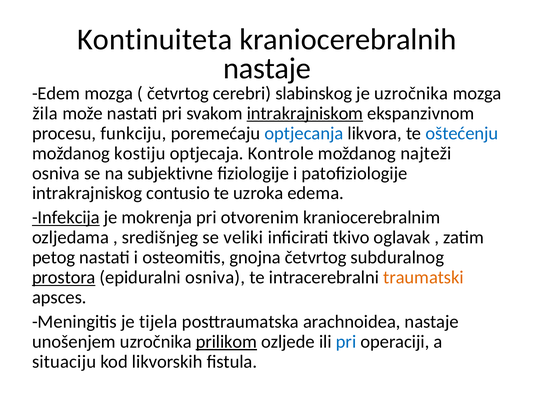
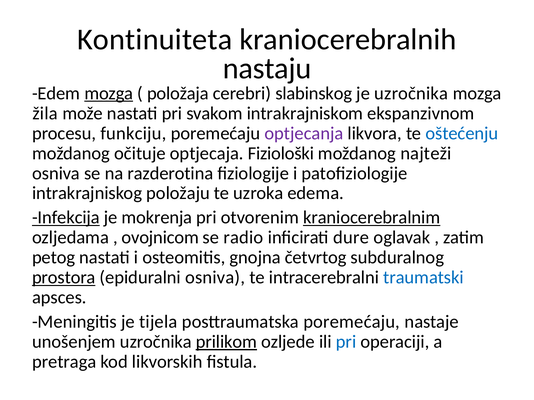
nastaje: nastaje -> nastaju (267, 69)
mozga underline: none -> present (109, 93)
četvrtog: četvrtog -> položaja (178, 93)
intrakrajniskom underline: present -> none (305, 113)
optjecanja colour: blue -> purple (304, 133)
kostiju: kostiju -> očituje (140, 153)
Kontrole: Kontrole -> Fiziološki (281, 153)
subjektivne: subjektivne -> razderotina (170, 173)
contusio: contusio -> položaju (178, 193)
kraniocerebralnim underline: none -> present (372, 218)
središnjeg: središnjeg -> ovojnicom (160, 238)
veliki: veliki -> radio (243, 238)
tkivo: tkivo -> dure (351, 238)
traumatski colour: orange -> blue (424, 278)
posttraumatska arachnoidea: arachnoidea -> poremećaju (352, 322)
situaciju: situaciju -> pretraga (64, 362)
